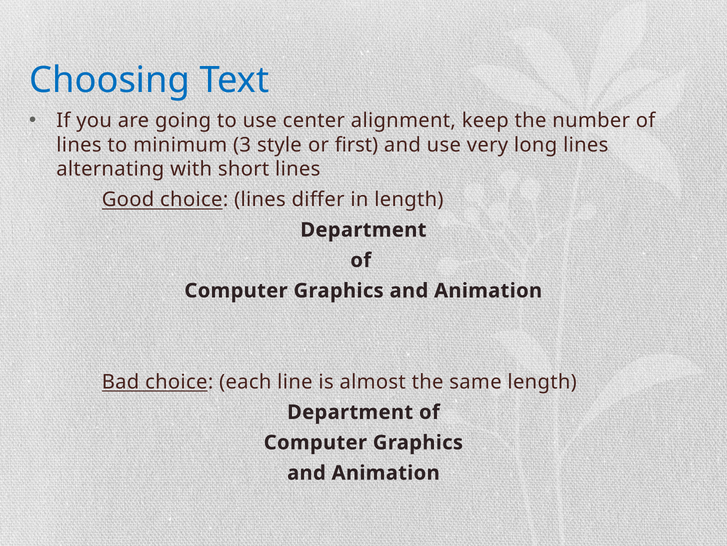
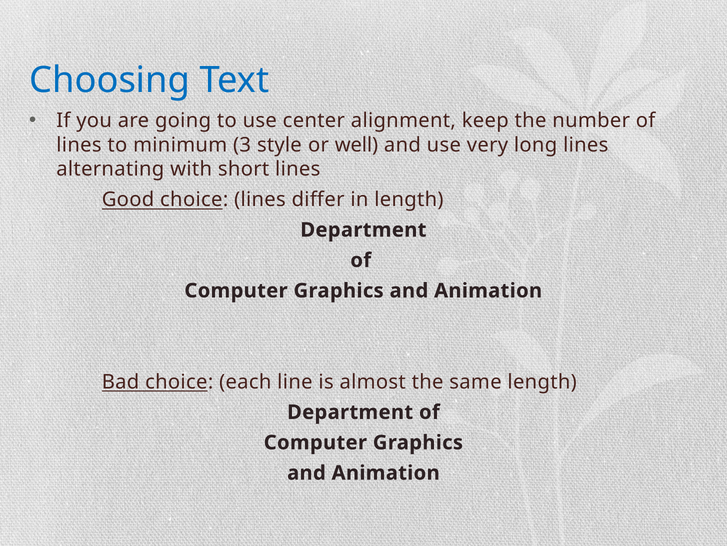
first: first -> well (356, 145)
